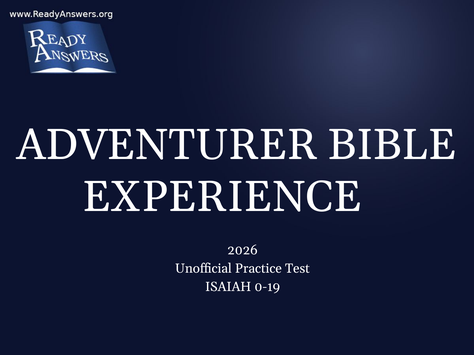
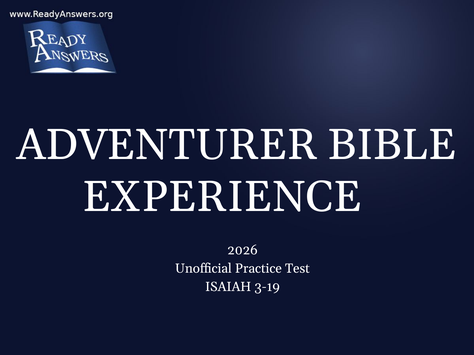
0-19: 0-19 -> 3-19 (267, 287)
